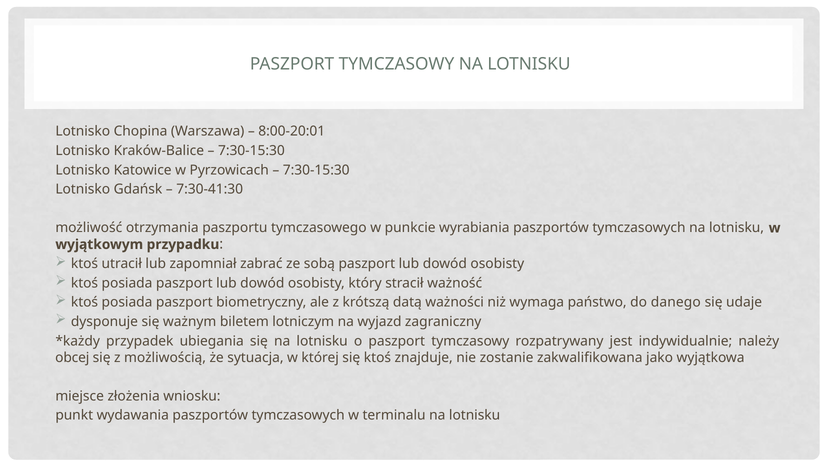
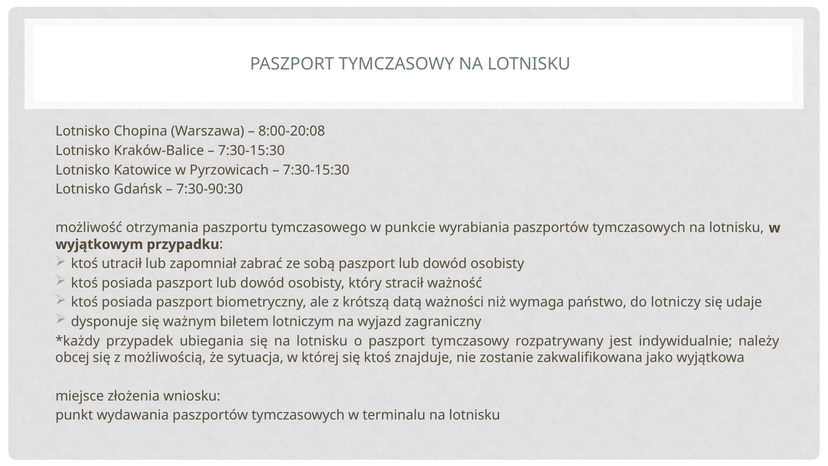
8:00-20:01: 8:00-20:01 -> 8:00-20:08 (292, 131)
7:30-41:30: 7:30-41:30 -> 7:30-90:30 (210, 189)
danego: danego -> lotniczy (676, 302)
